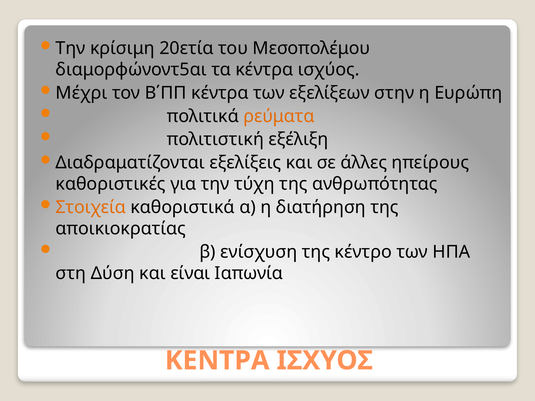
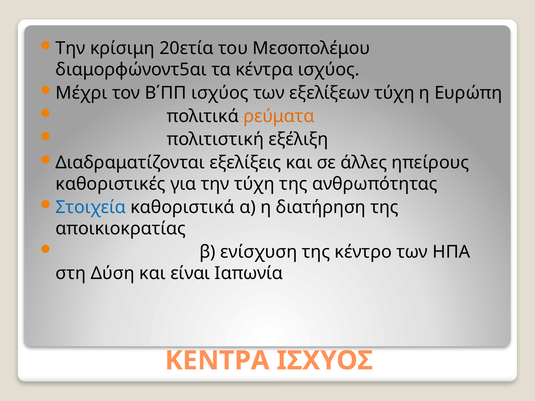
Β΄ΠΠ κέντρα: κέντρα -> ισχύος (220, 93)
εξελίξεων στην: στην -> τύχη (394, 93)
Στοιχεία colour: orange -> blue (91, 207)
